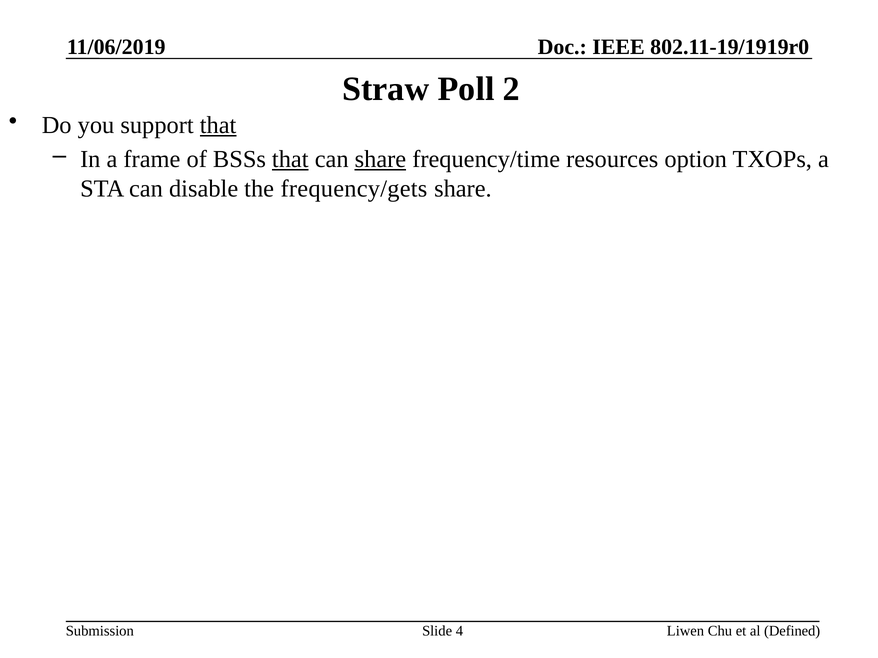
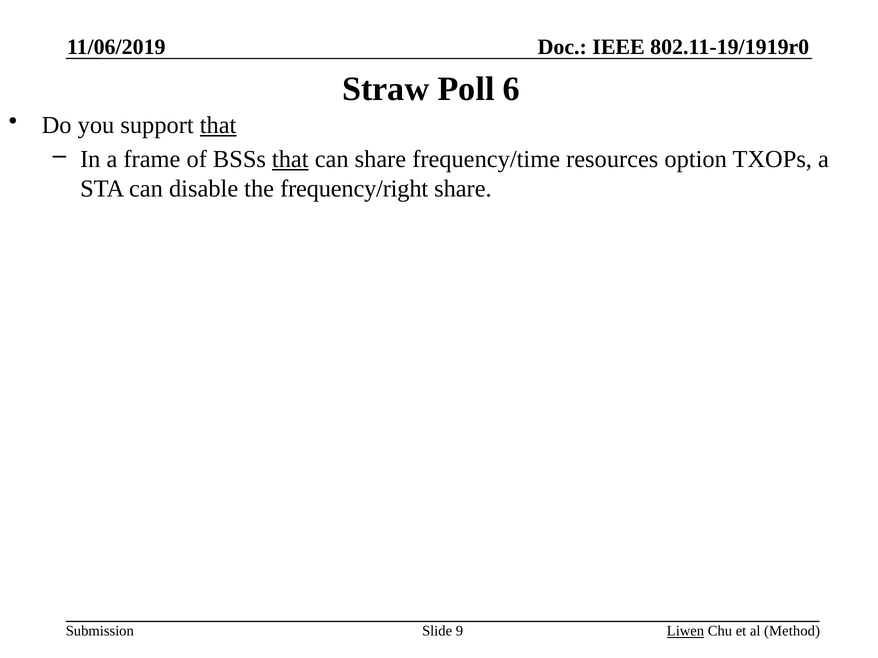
2: 2 -> 6 (512, 89)
share underline: present -> none (380, 159)
frequency/gets: frequency/gets -> frequency/right (354, 189)
4: 4 -> 9 (459, 632)
Liwen underline: none -> present (686, 632)
Defined: Defined -> Method (792, 632)
